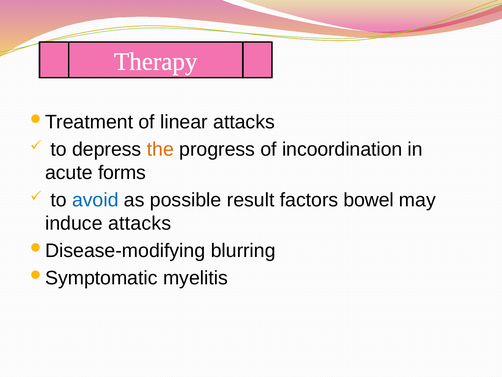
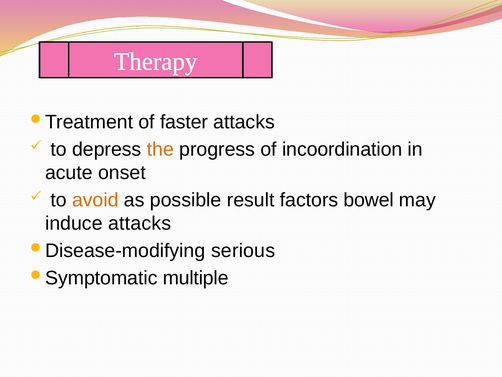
linear: linear -> faster (184, 122)
forms: forms -> onset (122, 172)
avoid colour: blue -> orange (95, 200)
blurring: blurring -> serious (243, 250)
myelitis: myelitis -> multiple (196, 278)
